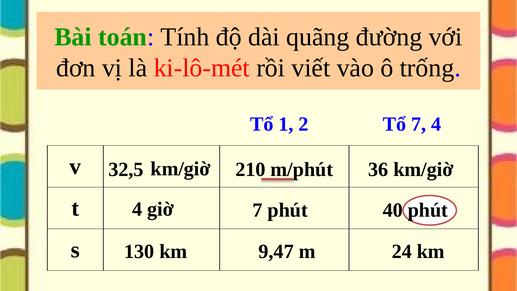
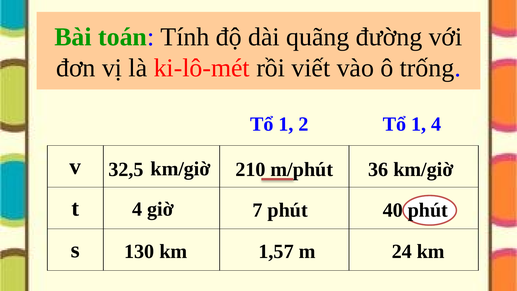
2 Tổ 7: 7 -> 1 (419, 124)
9,47: 9,47 -> 1,57 (276, 251)
